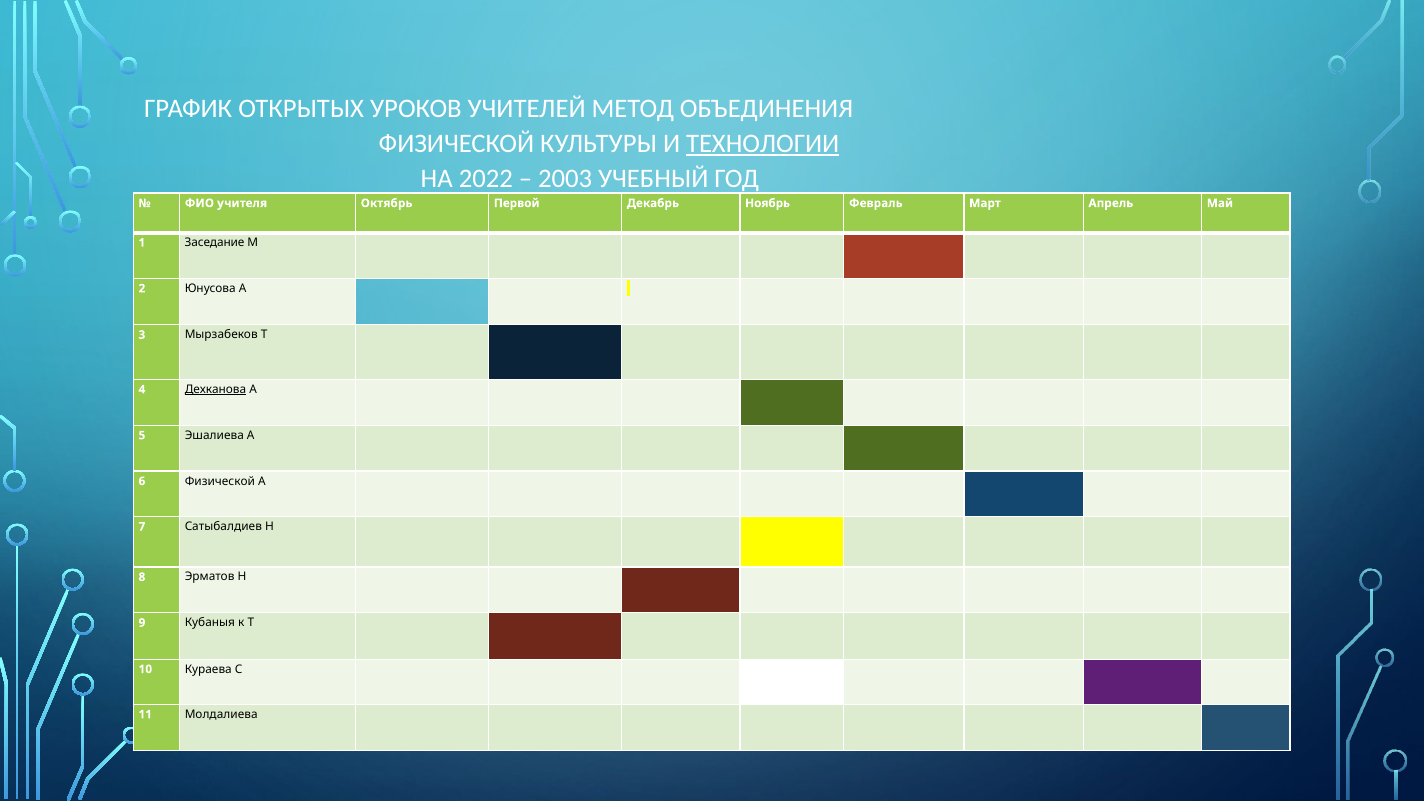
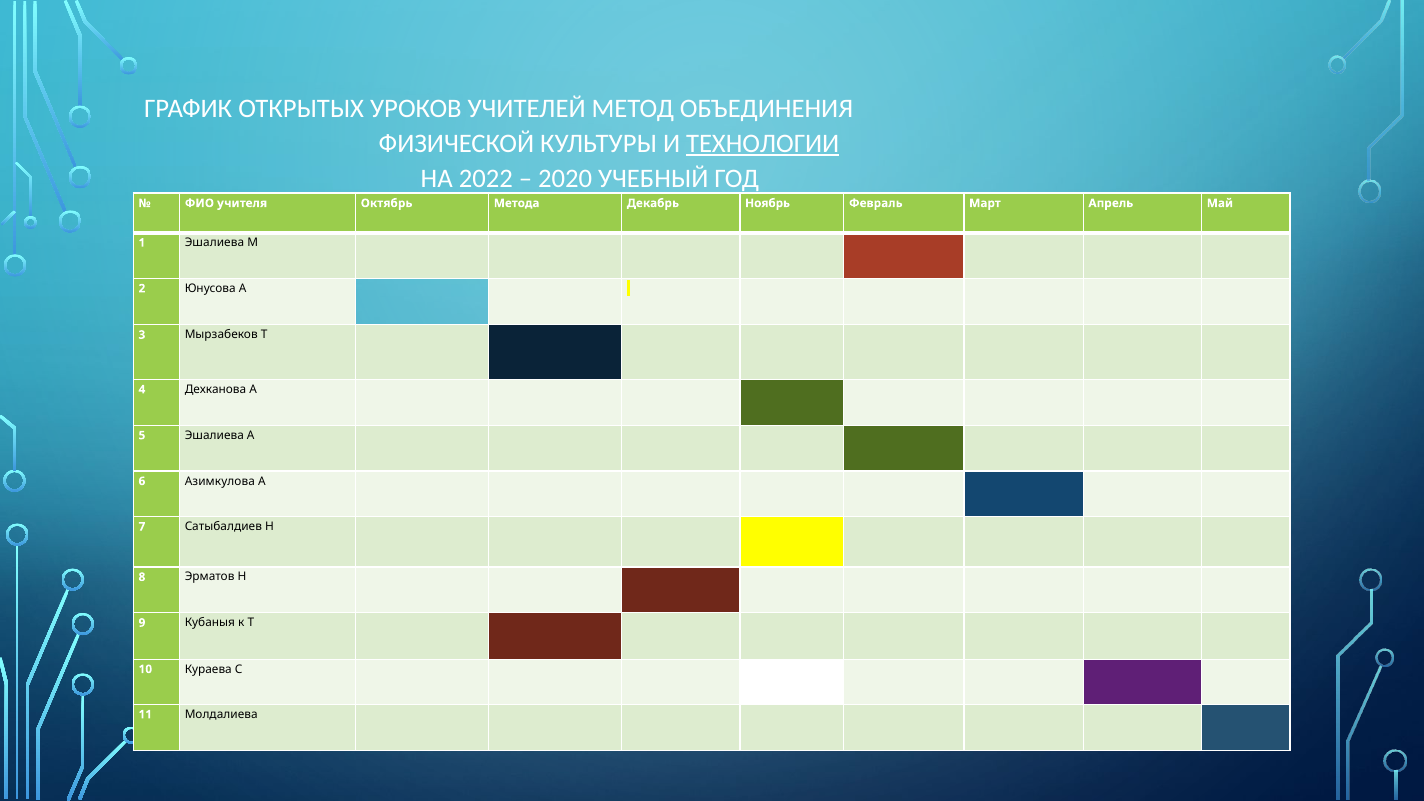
2003: 2003 -> 2020 (565, 179)
Первой: Первой -> Метода (517, 203)
1 Заседание: Заседание -> Эшалиева (214, 243)
Дехканова underline: present -> none (215, 389)
6 Физической: Физической -> Азимкулова (220, 481)
